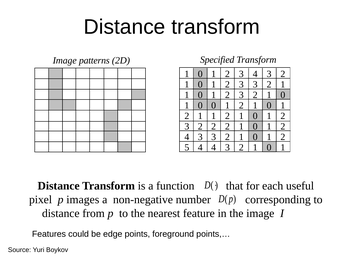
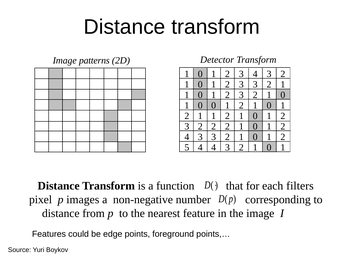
Specified: Specified -> Detector (217, 60)
useful: useful -> filters (300, 186)
